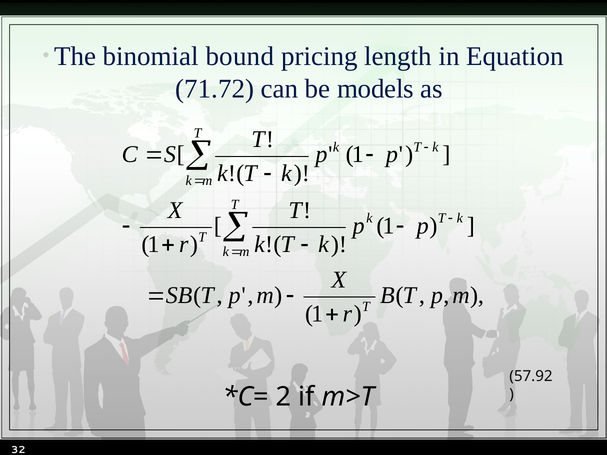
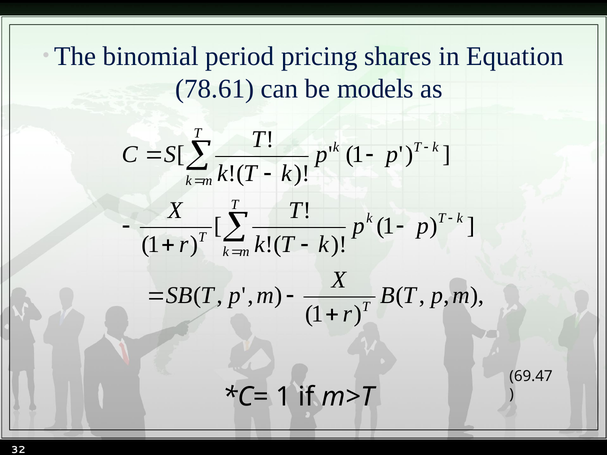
bound: bound -> period (240, 57)
length: length -> shares (398, 57)
71.72: 71.72 -> 78.61 (215, 89)
57.92: 57.92 -> 69.47 (531, 376)
2: 2 -> 1 (284, 397)
